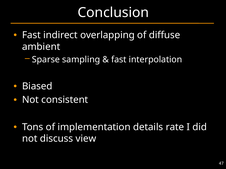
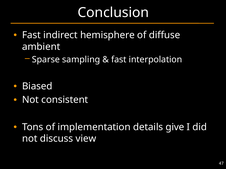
overlapping: overlapping -> hemisphere (107, 35)
rate: rate -> give (175, 127)
